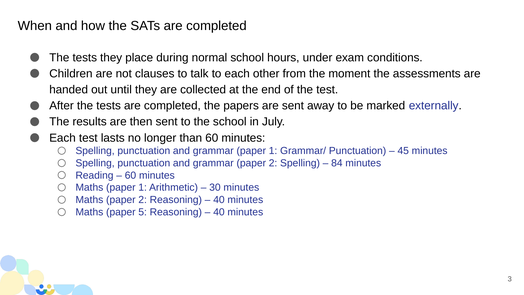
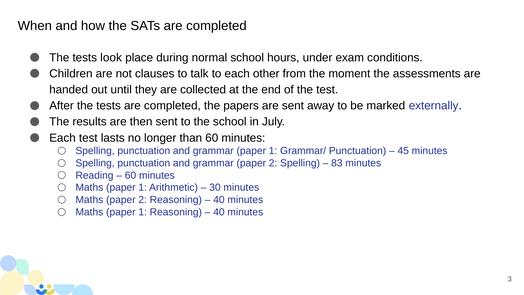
tests they: they -> look (111, 57)
84: 84 -> 83 (337, 163)
5: 5 -> 1 (143, 212)
